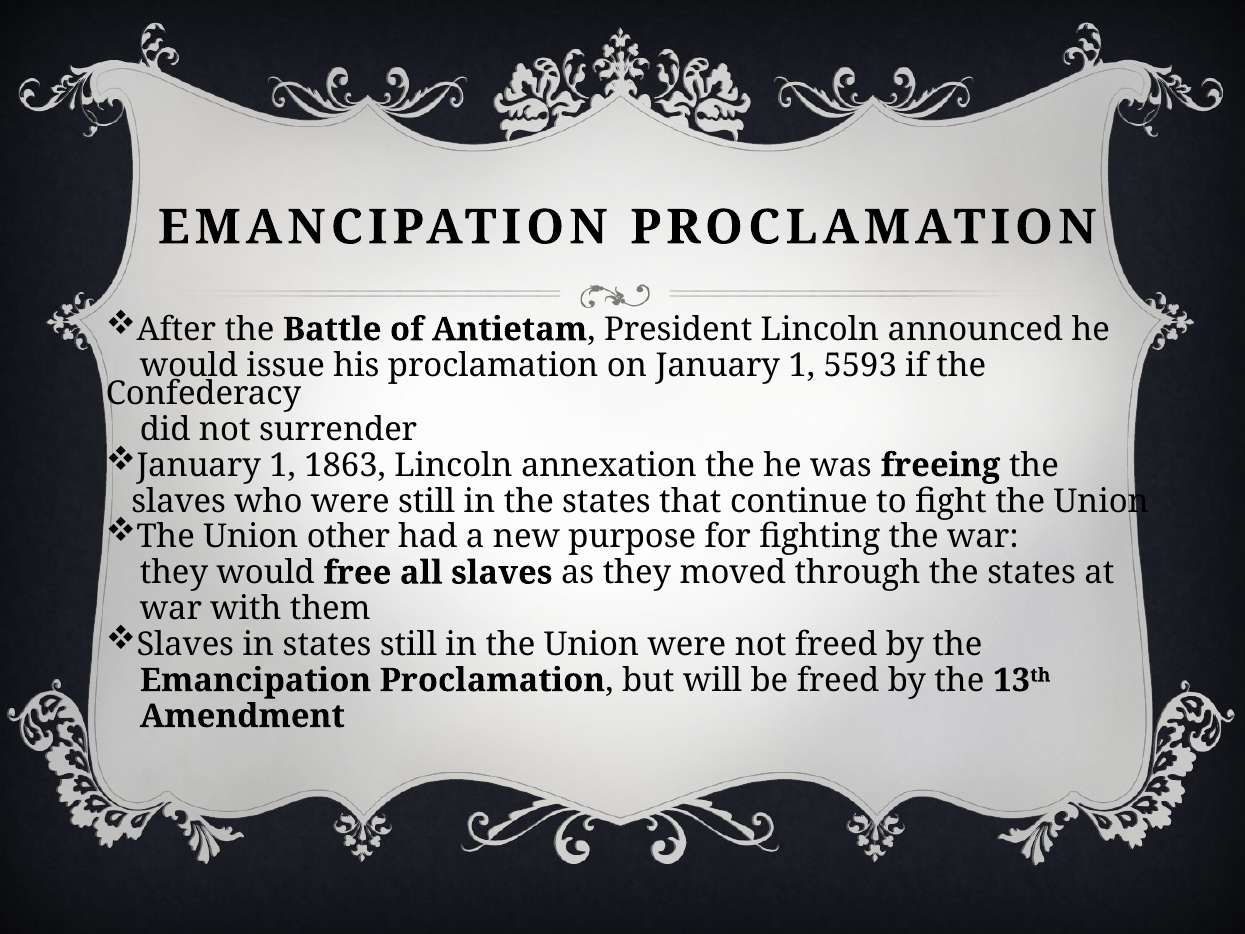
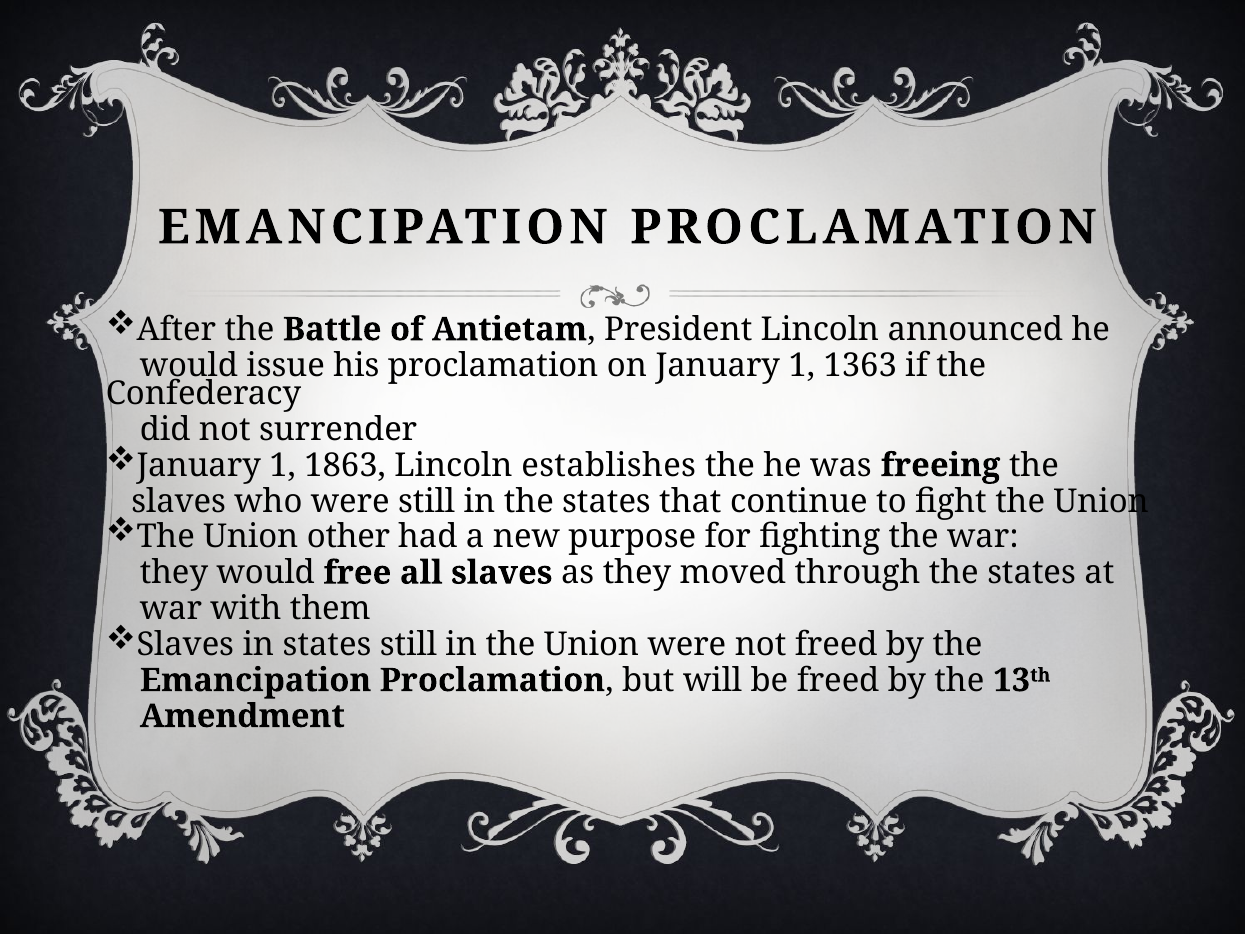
5593: 5593 -> 1363 (860, 365)
annexation: annexation -> establishes (609, 465)
